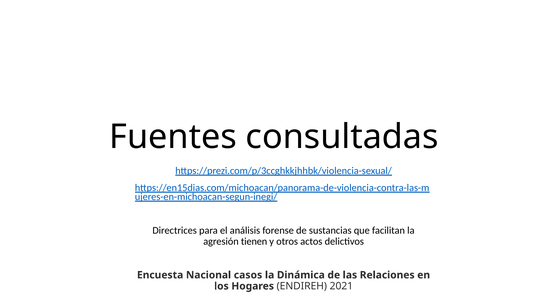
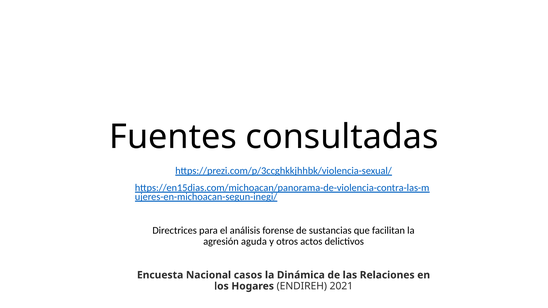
tienen: tienen -> aguda (254, 242)
